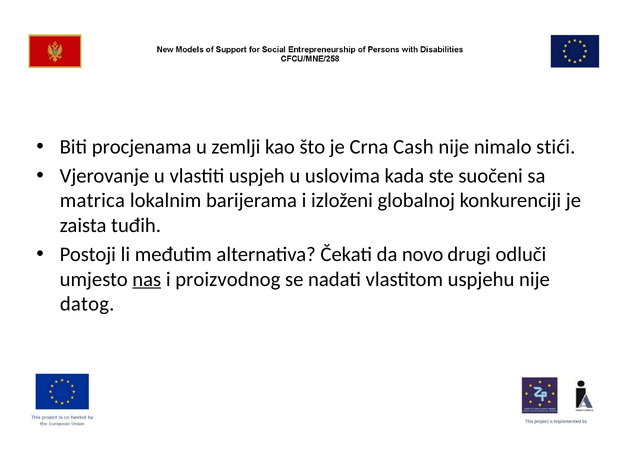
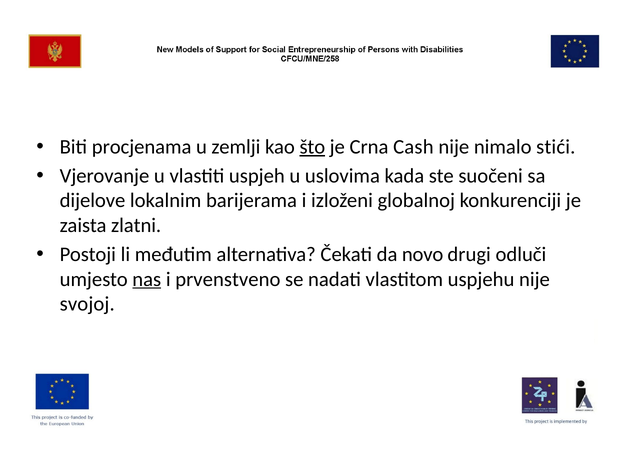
što underline: none -> present (312, 147)
matrica: matrica -> dijelove (93, 201)
tuđih: tuđih -> zlatni (136, 225)
proizvodnog: proizvodnog -> prvenstveno (228, 279)
datog: datog -> svojoj (87, 304)
